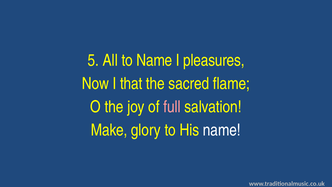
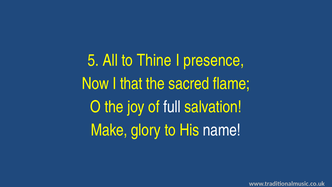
to Name: Name -> Thine (154, 60)
pleasures: pleasures -> presence (214, 60)
full colour: pink -> white (172, 107)
